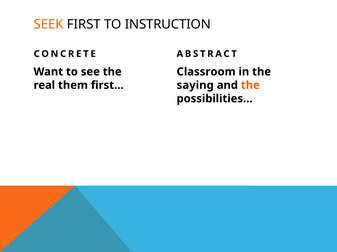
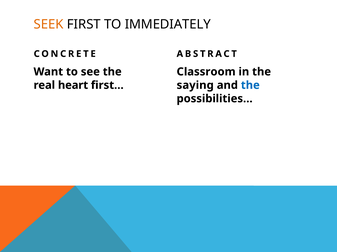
INSTRUCTION: INSTRUCTION -> IMMEDIATELY (168, 24)
them: them -> heart (73, 85)
the colour: orange -> blue (250, 85)
